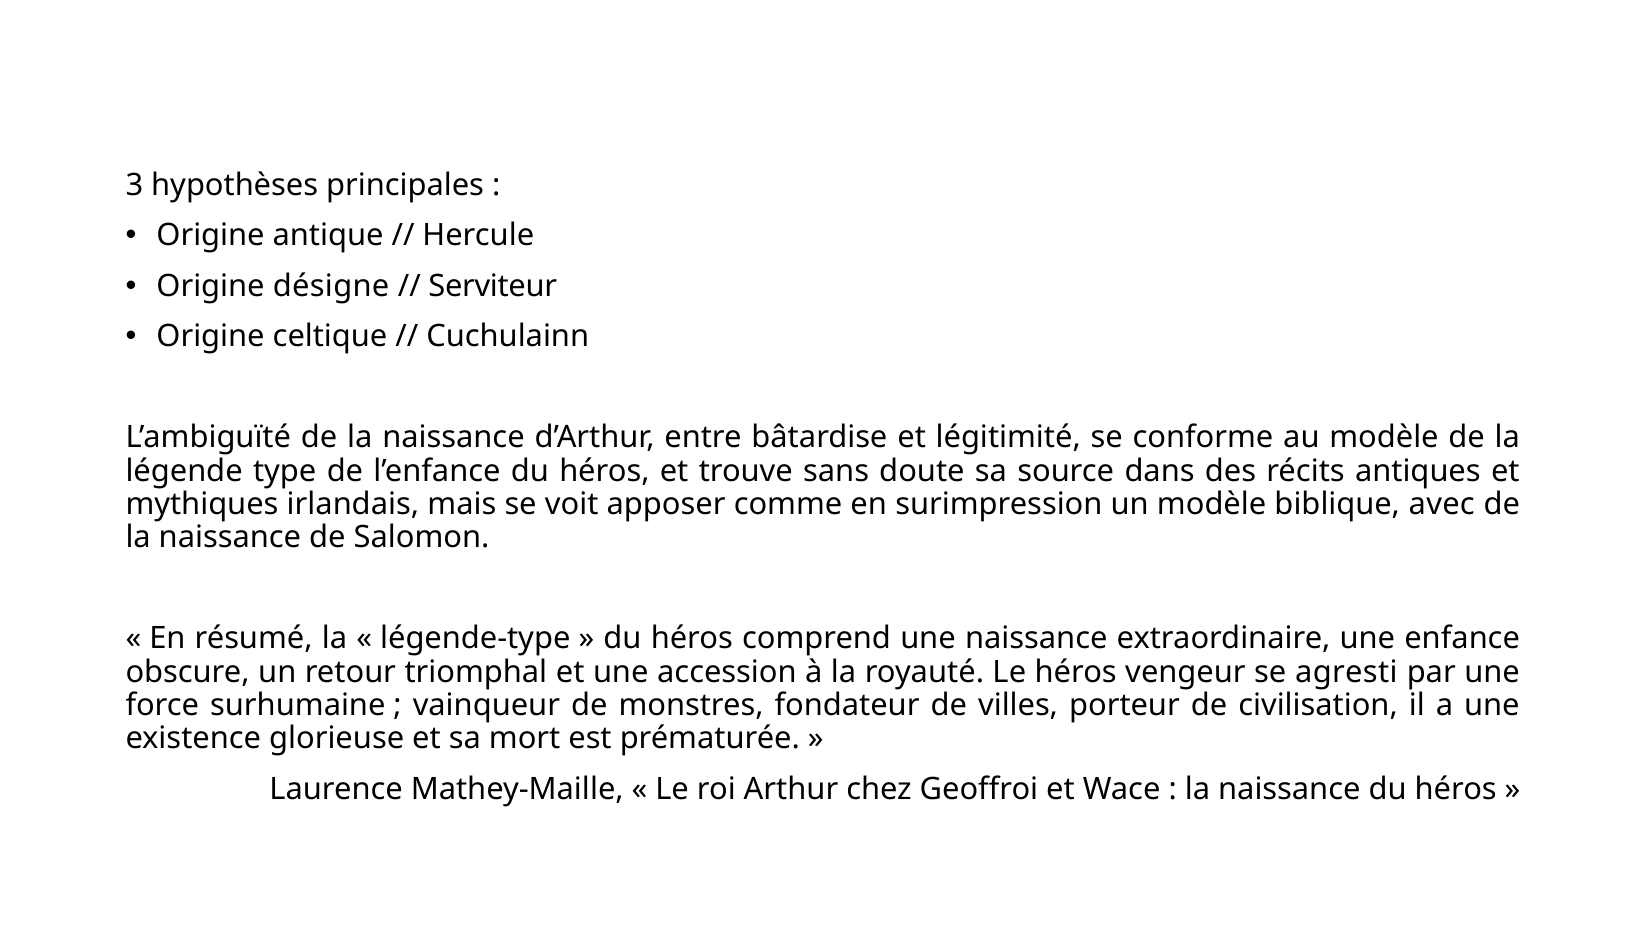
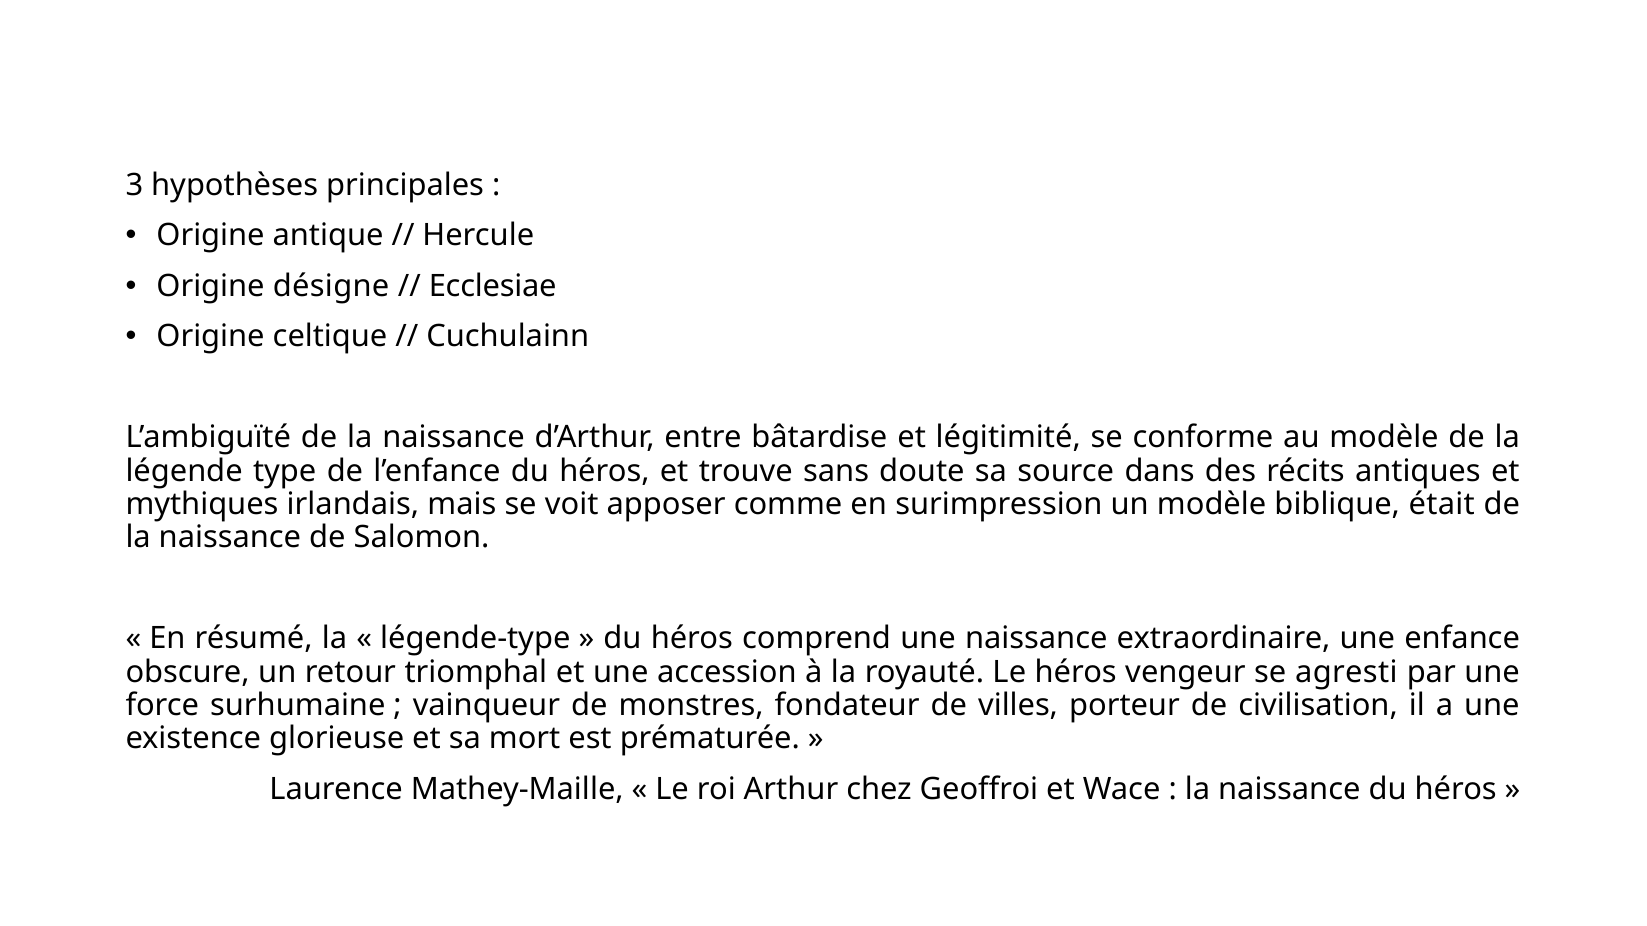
Serviteur: Serviteur -> Ecclesiae (493, 286)
avec: avec -> était (1442, 505)
